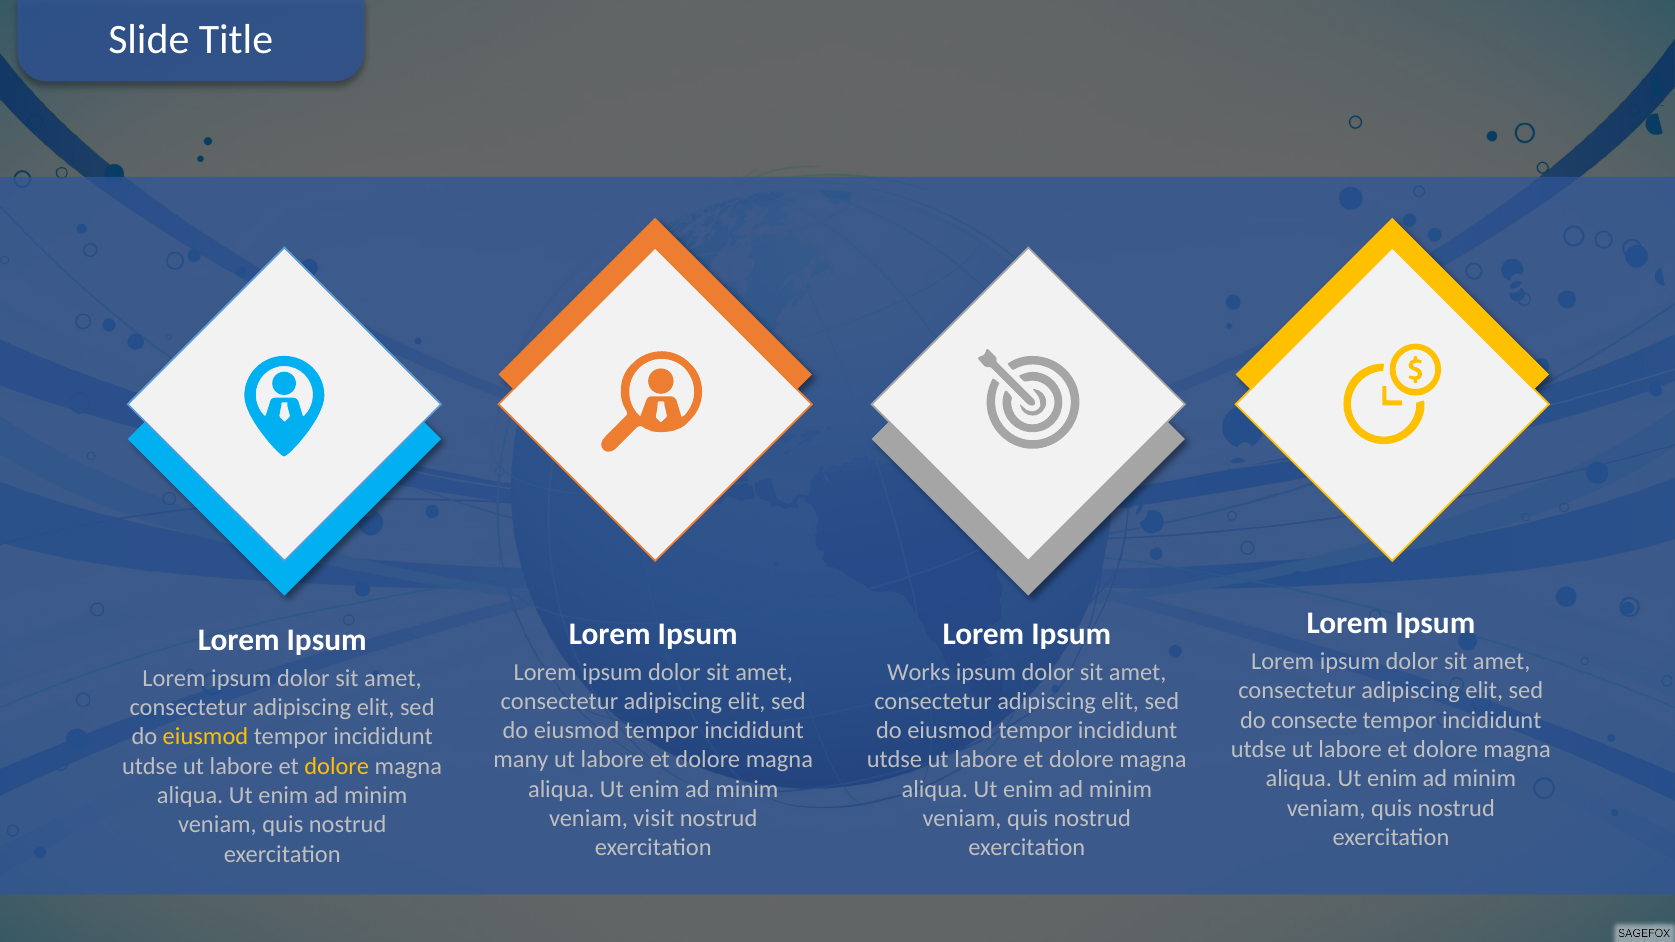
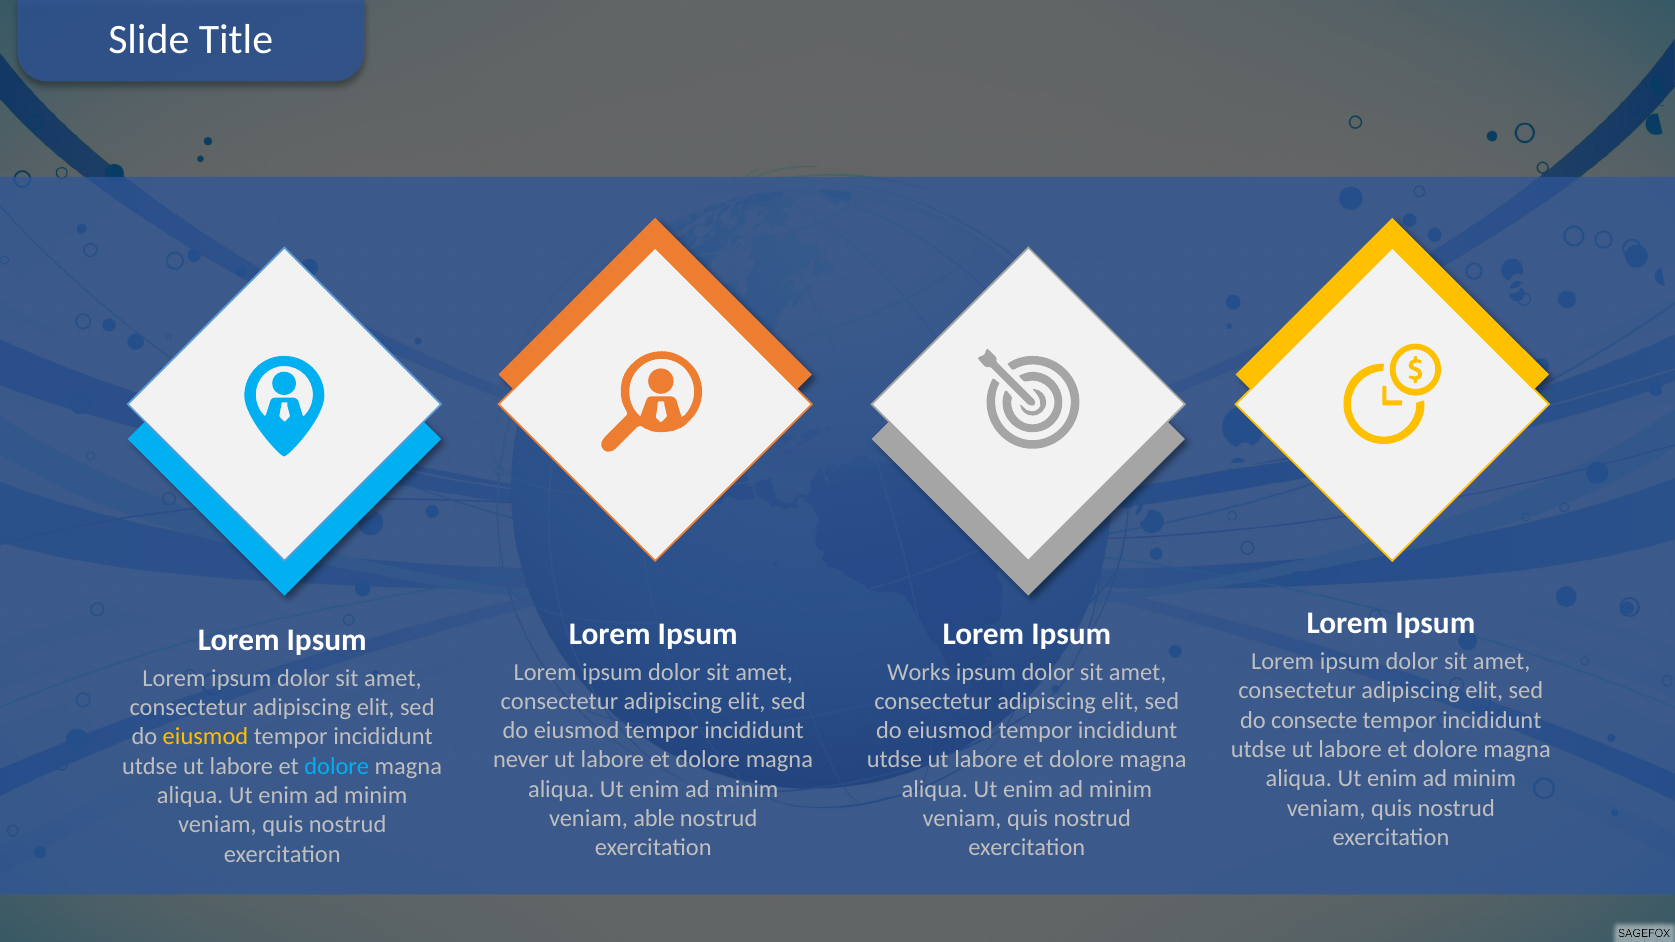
many: many -> never (521, 760)
dolore colour: yellow -> light blue (337, 766)
visit: visit -> able (654, 819)
